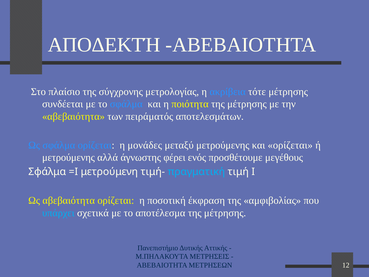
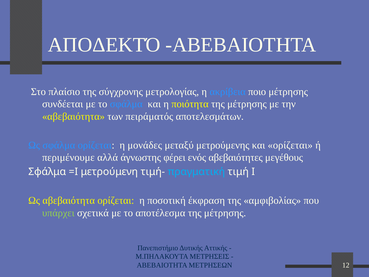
ΑΠΟΔΕΚΤΉ: ΑΠΟΔΕΚΤΉ -> ΑΠΟΔΕΚΤΌ (104, 45)
τότε: τότε -> ποιο (257, 92)
μετρούμενης: μετρούμενης -> περιμένουμε (68, 157)
προσθέτουμε: προσθέτουμε -> αβεβαιότητες (236, 157)
υπάρχει colour: light blue -> light green (58, 213)
